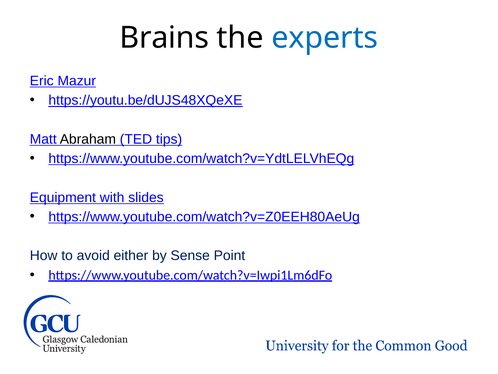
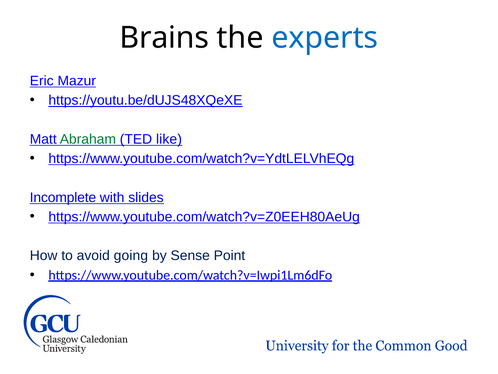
Abraham colour: black -> green (88, 139)
tips: tips -> like (169, 139)
Equipment: Equipment -> Incomplete (63, 197)
either: either -> going (131, 255)
